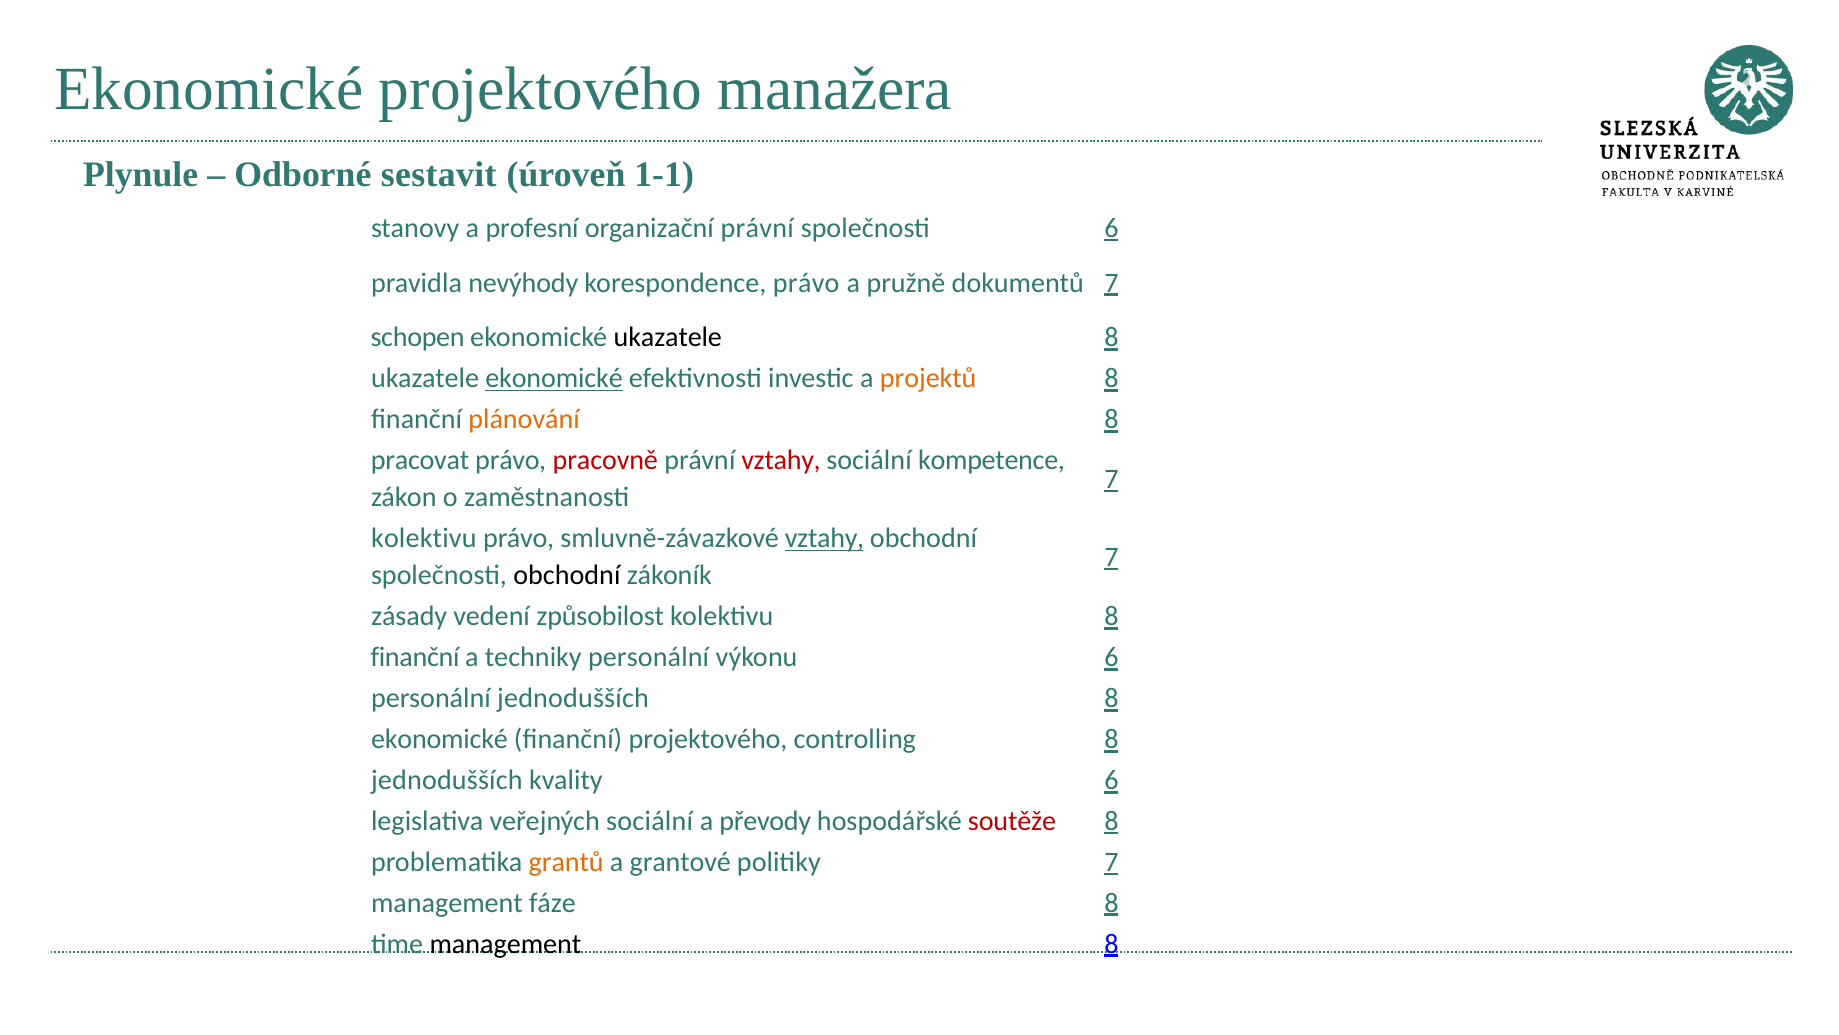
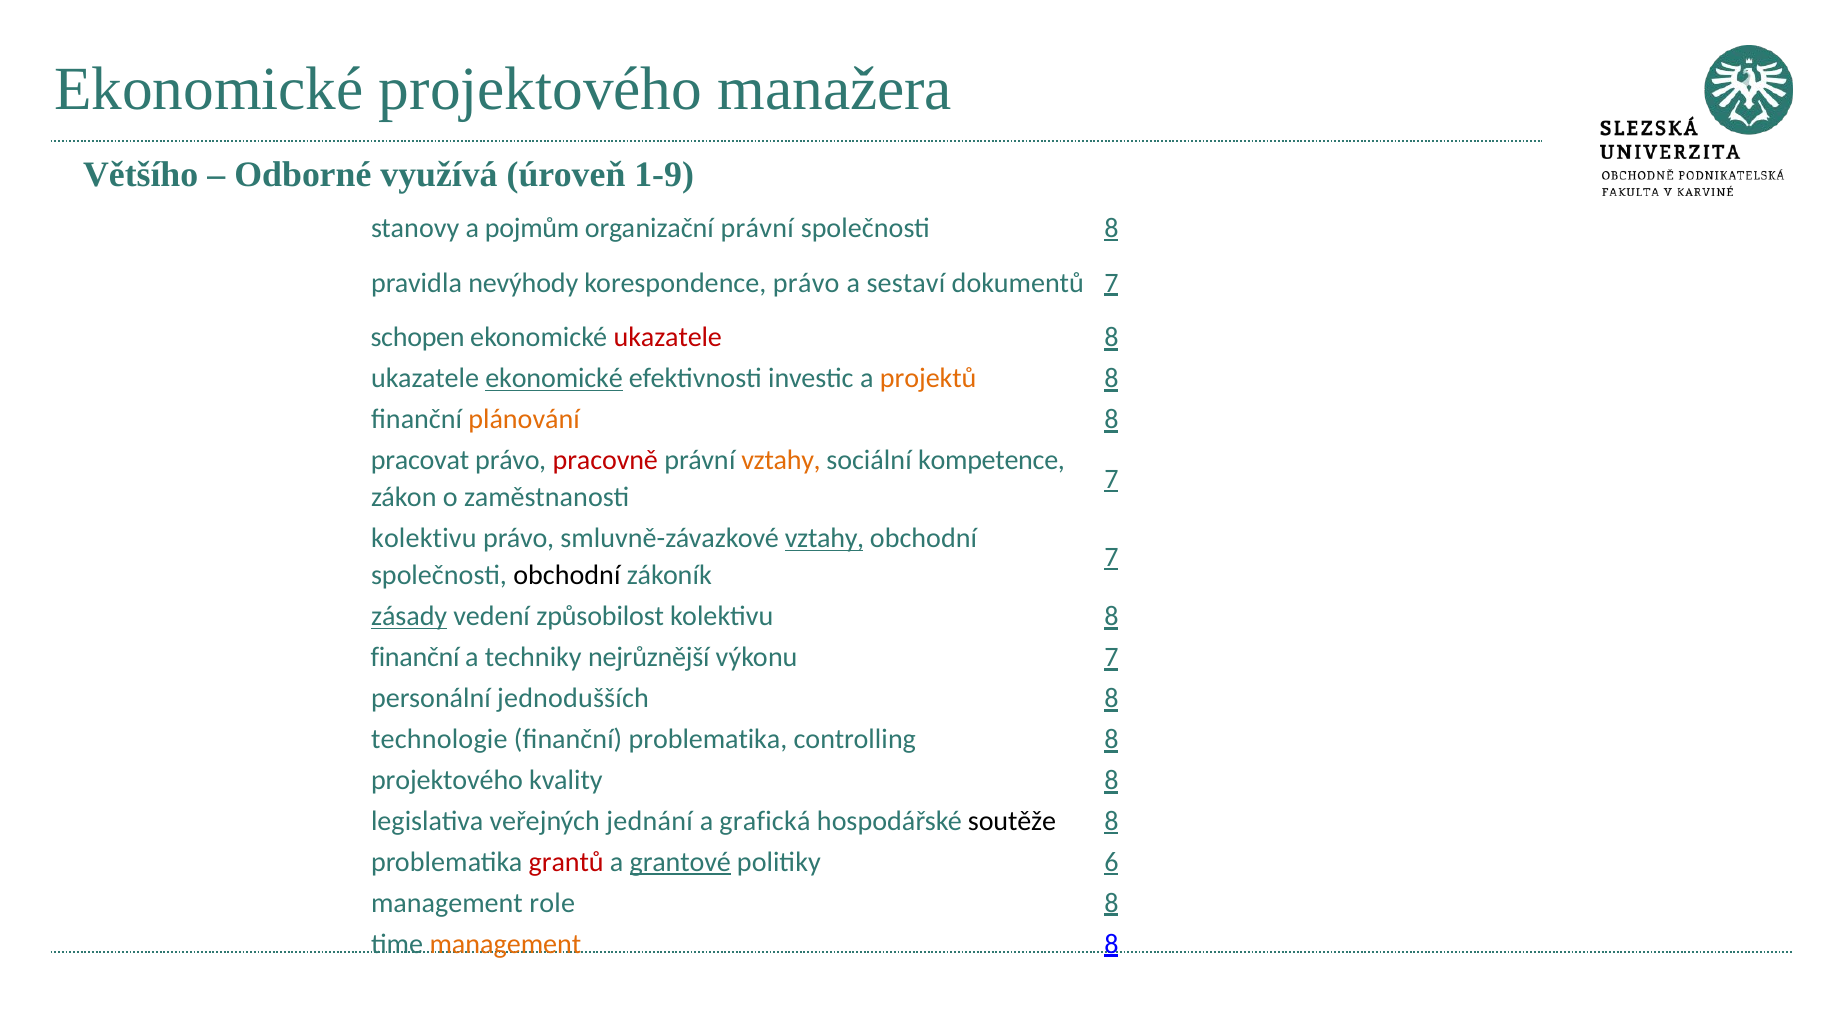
Plynule: Plynule -> Většího (141, 174)
sestavit: sestavit -> využívá (439, 174)
1-1: 1-1 -> 1-9 (664, 174)
profesní: profesní -> pojmům (532, 228)
společnosti 6: 6 -> 8 (1111, 228)
pružně: pružně -> sestaví (906, 283)
ukazatele colour: black -> red (668, 337)
vztahy colour: red -> orange (781, 460)
zásady underline: none -> present (409, 616)
techniky personální: personální -> nejrůznější (649, 657)
výkonu 6: 6 -> 7 (1111, 657)
ekonomické: ekonomické -> technologie (439, 739)
finanční projektového: projektového -> problematika (708, 739)
jednodušších: jednodušších -> projektového (447, 780)
kvality 6: 6 -> 8 (1111, 780)
veřejných sociální: sociální -> jednání (650, 821)
převody: převody -> grafická (765, 821)
soutěže colour: red -> black (1012, 821)
grantů colour: orange -> red (566, 861)
grantové underline: none -> present (680, 861)
politiky 7: 7 -> 6 (1111, 861)
fáze: fáze -> role (552, 902)
management colour: black -> orange (505, 943)
